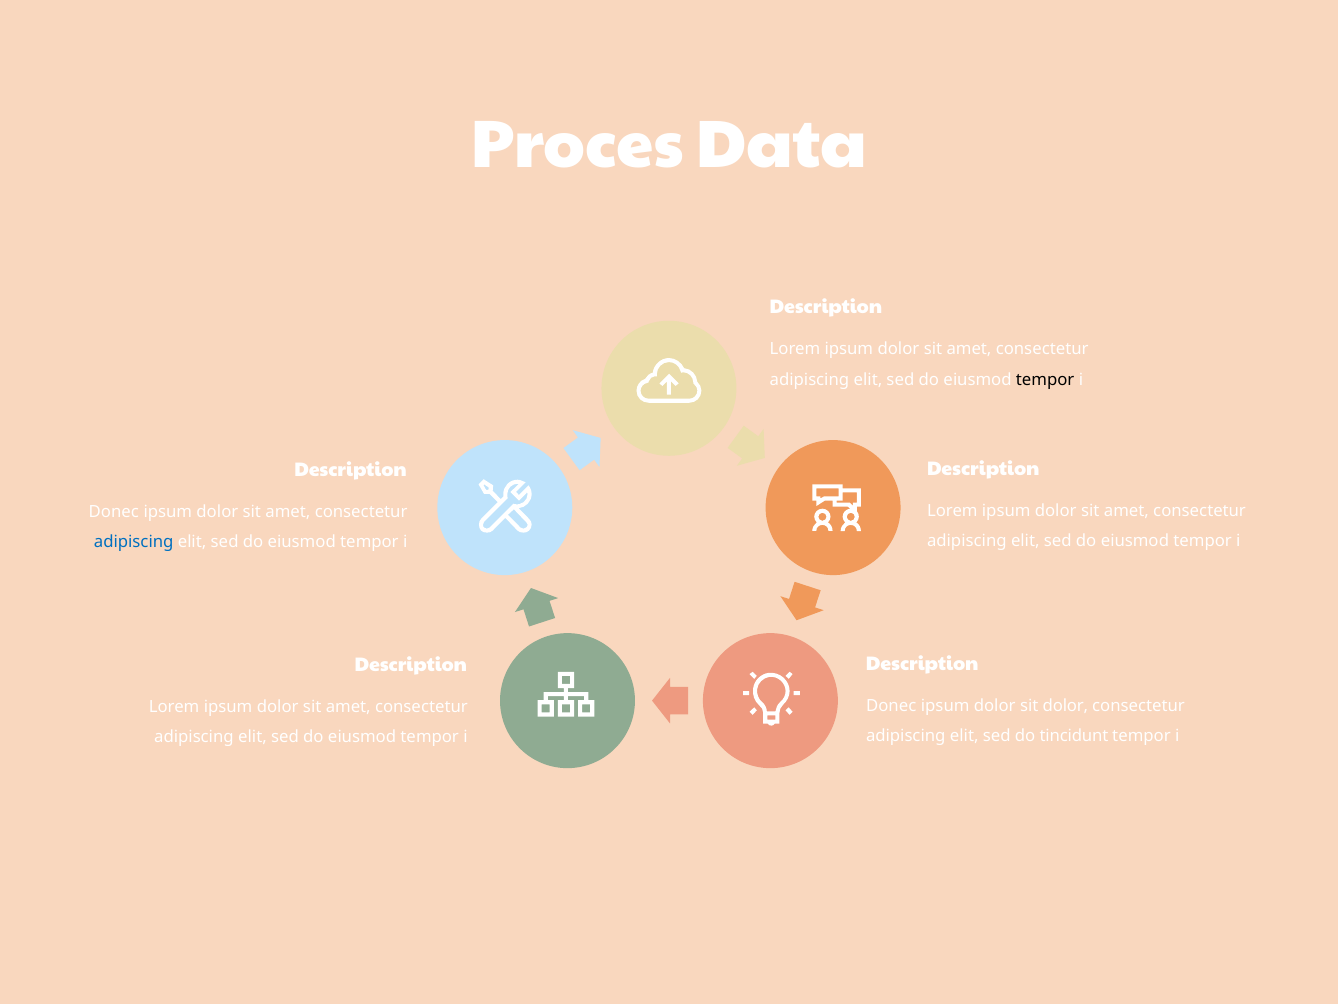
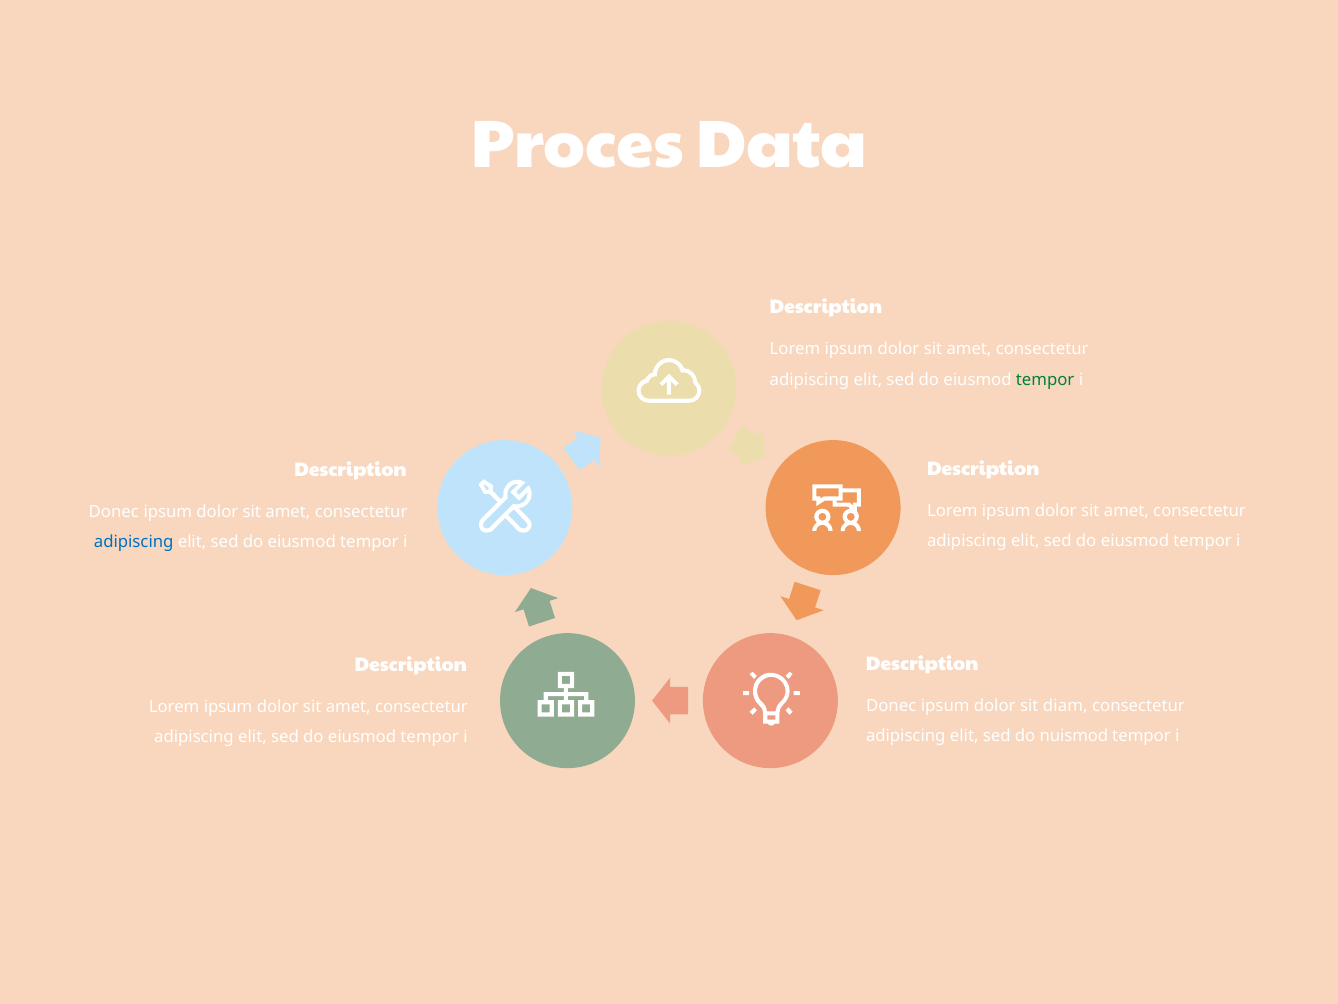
tempor colour: black -> green (1045, 379)
sit dolor: dolor -> diam (1065, 705)
tincidunt: tincidunt -> nuismod (1074, 736)
